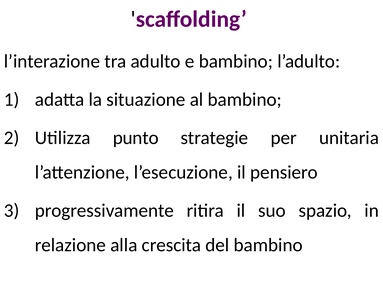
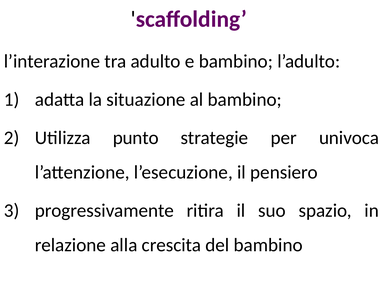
unitaria: unitaria -> univoca (349, 138)
